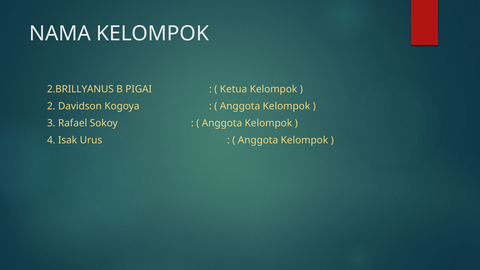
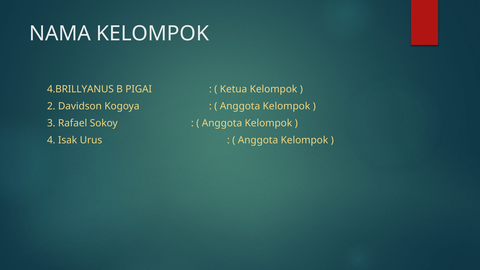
2.BRILLYANUS: 2.BRILLYANUS -> 4.BRILLYANUS (80, 89)
